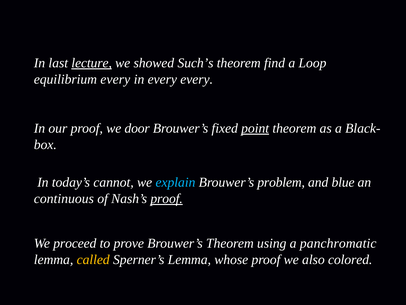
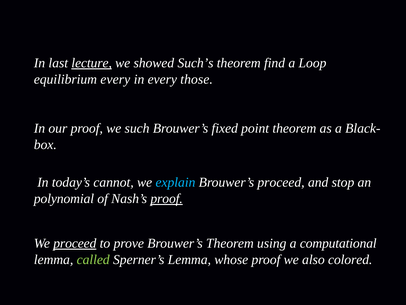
every every: every -> those (197, 79)
door: door -> such (137, 128)
point underline: present -> none (255, 128)
Brouwer’s problem: problem -> proceed (281, 182)
blue: blue -> stop (343, 182)
continuous: continuous -> polynomial (64, 198)
proceed underline: none -> present (75, 243)
panchromatic: panchromatic -> computational (338, 243)
called colour: yellow -> light green (93, 259)
